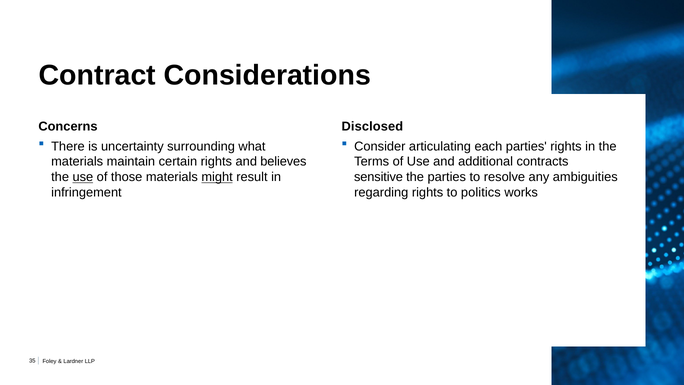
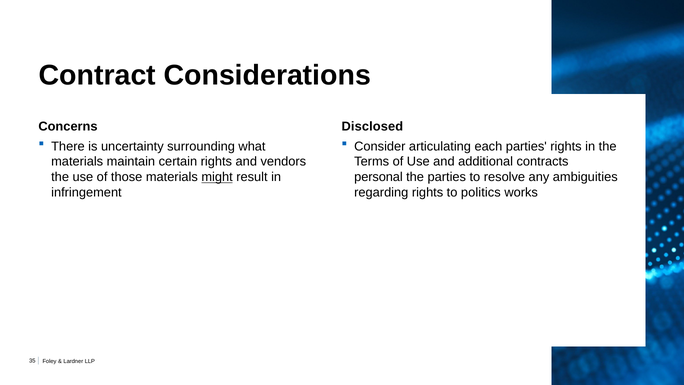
believes: believes -> vendors (283, 162)
use underline: present -> none (83, 177)
sensitive: sensitive -> personal (378, 177)
